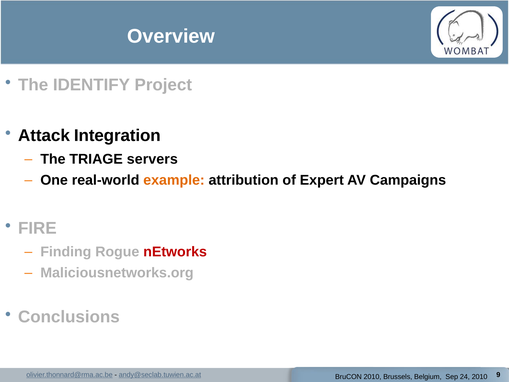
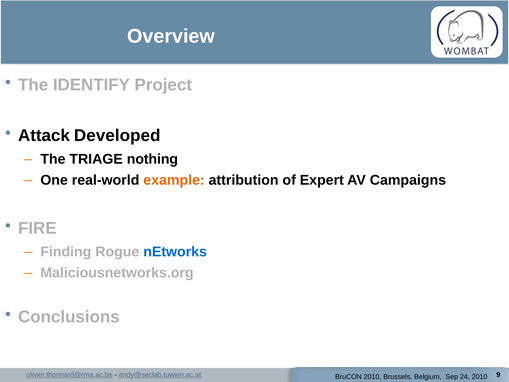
Integration: Integration -> Developed (117, 135)
servers: servers -> nothing (152, 159)
nEtworks colour: red -> blue (175, 252)
